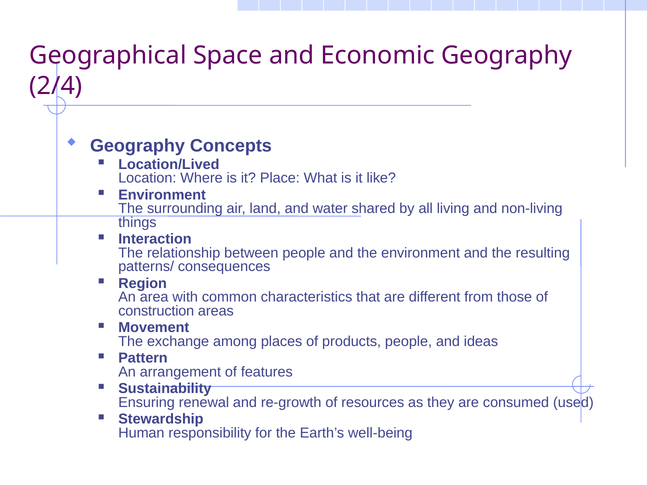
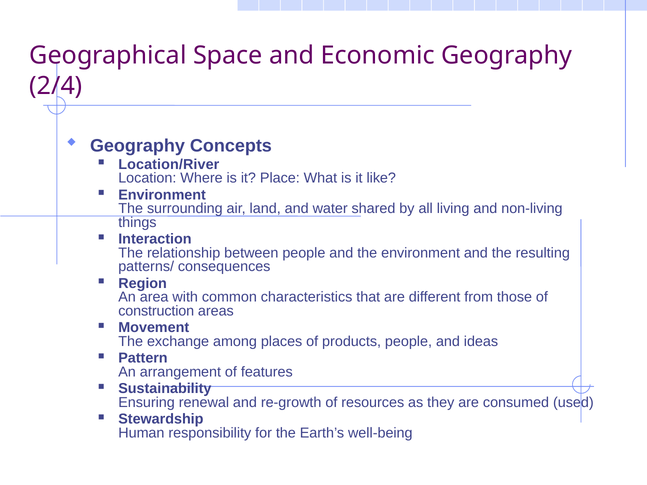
Location/Lived: Location/Lived -> Location/River (169, 164)
